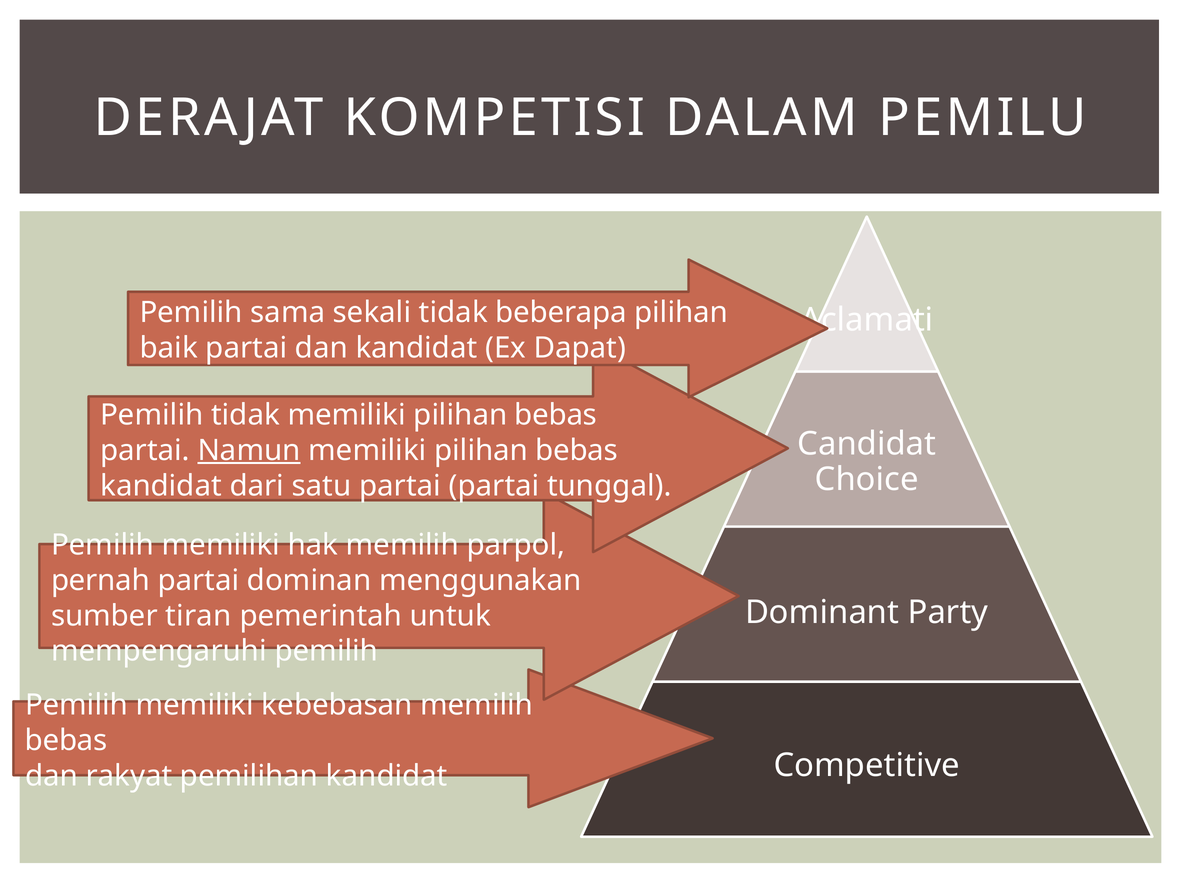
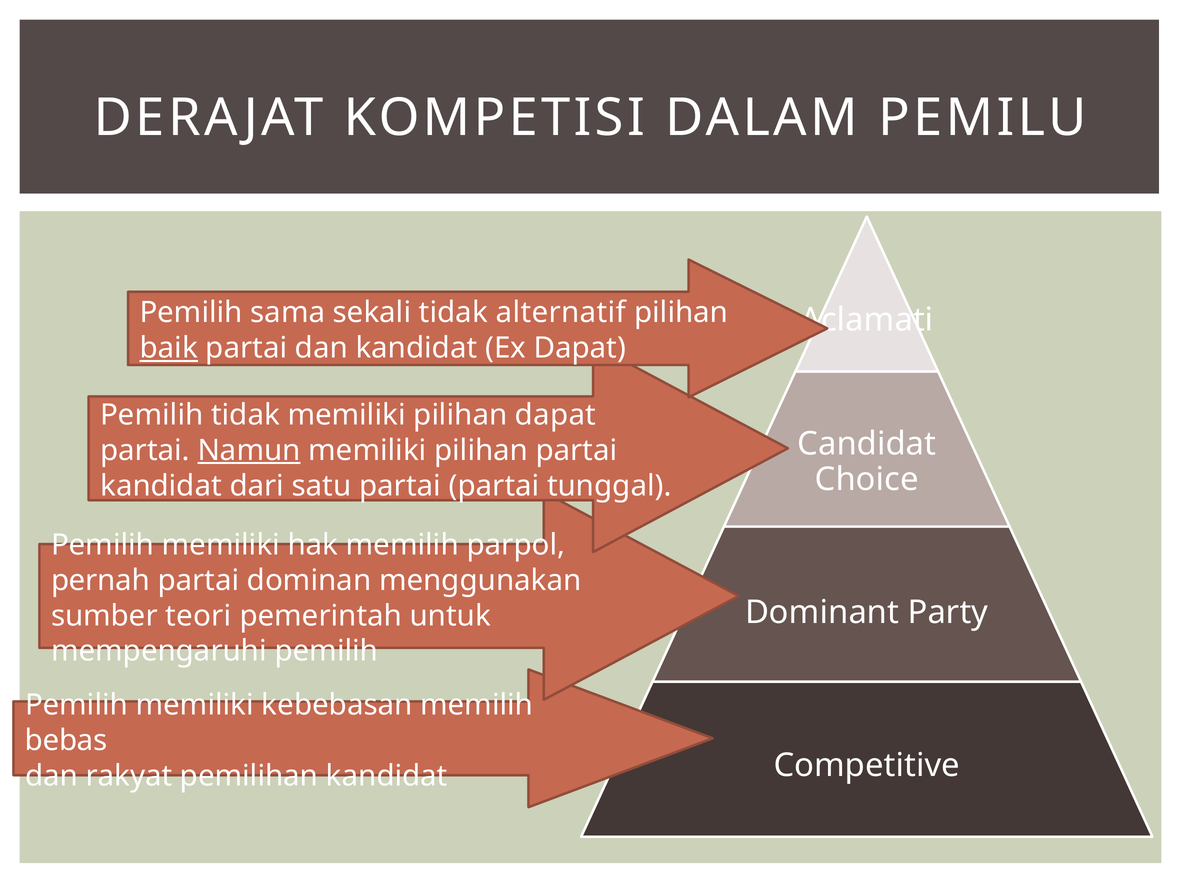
beberapa: beberapa -> alternatif (561, 313)
baik underline: none -> present (169, 348)
tidak memiliki pilihan bebas: bebas -> dapat (555, 415)
bebas: bebas -> partai (577, 451)
tiran: tiran -> teori (198, 616)
